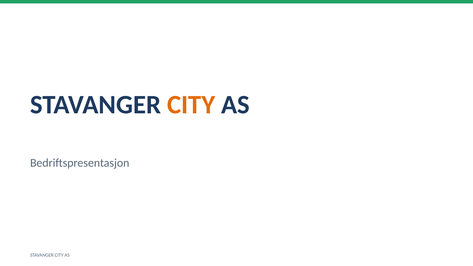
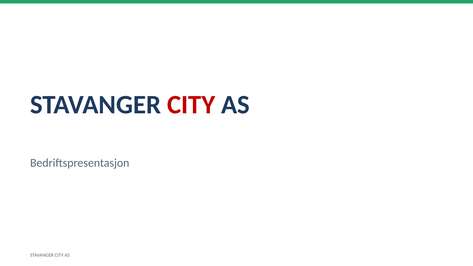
CITY colour: orange -> red (191, 105)
